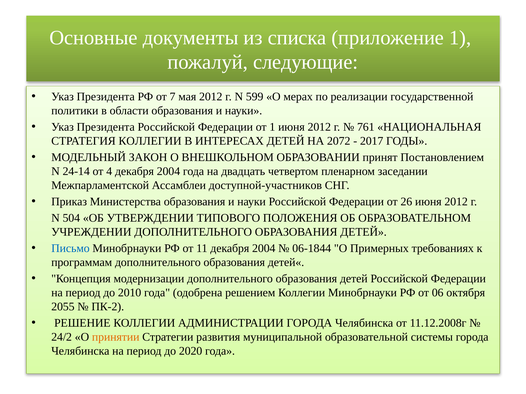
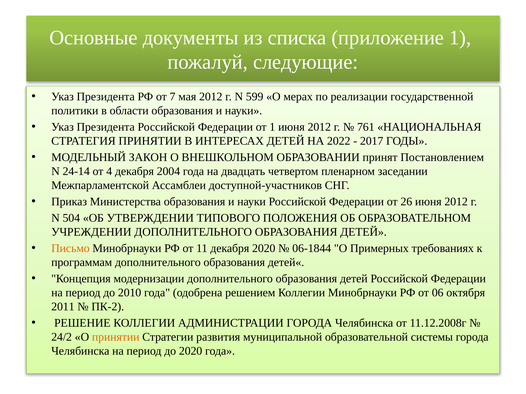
СТРАТЕГИЯ КОЛЛЕГИИ: КОЛЛЕГИИ -> ПРИНЯТИИ (150, 141)
2072: 2072 -> 2022 (339, 141)
Письмо colour: blue -> orange (70, 249)
11 декабря 2004: 2004 -> 2020 (264, 249)
2055: 2055 -> 2011 (63, 307)
